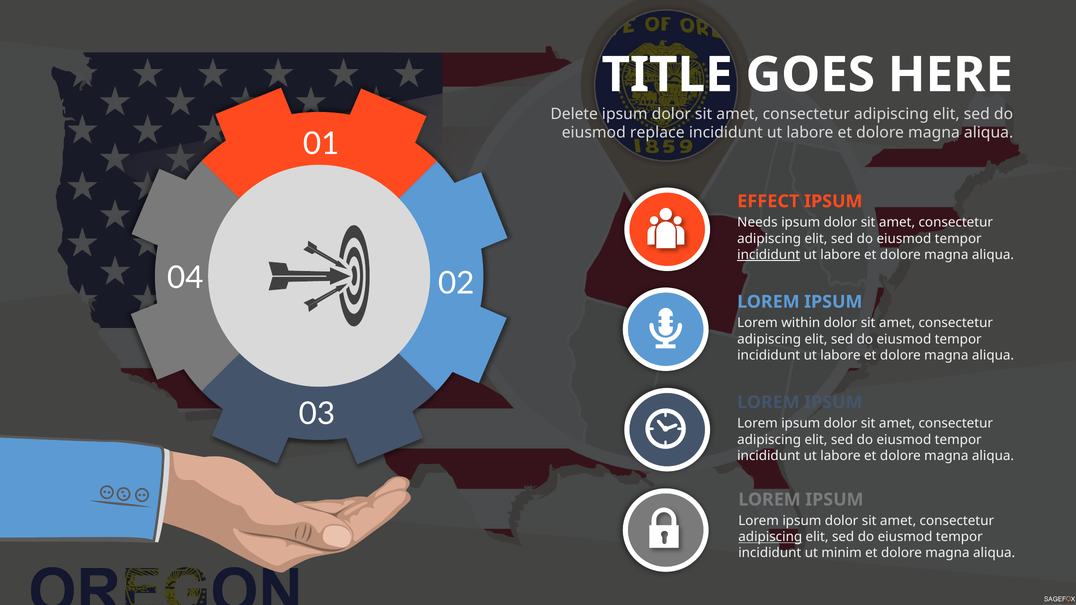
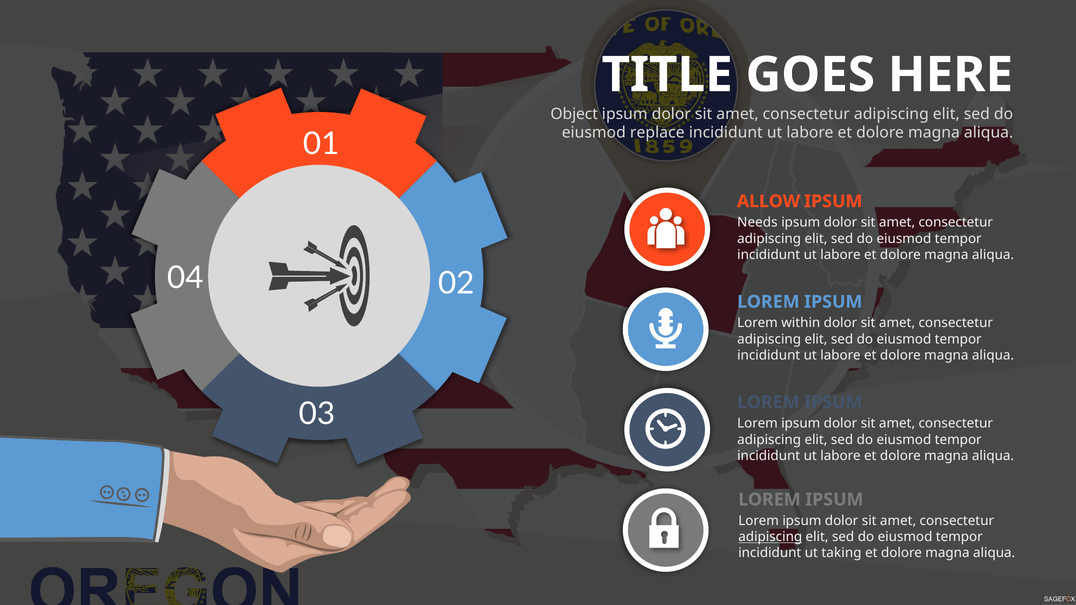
Delete: Delete -> Object (574, 114)
EFFECT: EFFECT -> ALLOW (768, 201)
incididunt underline: present -> none (769, 255)
minim: minim -> taking (842, 553)
